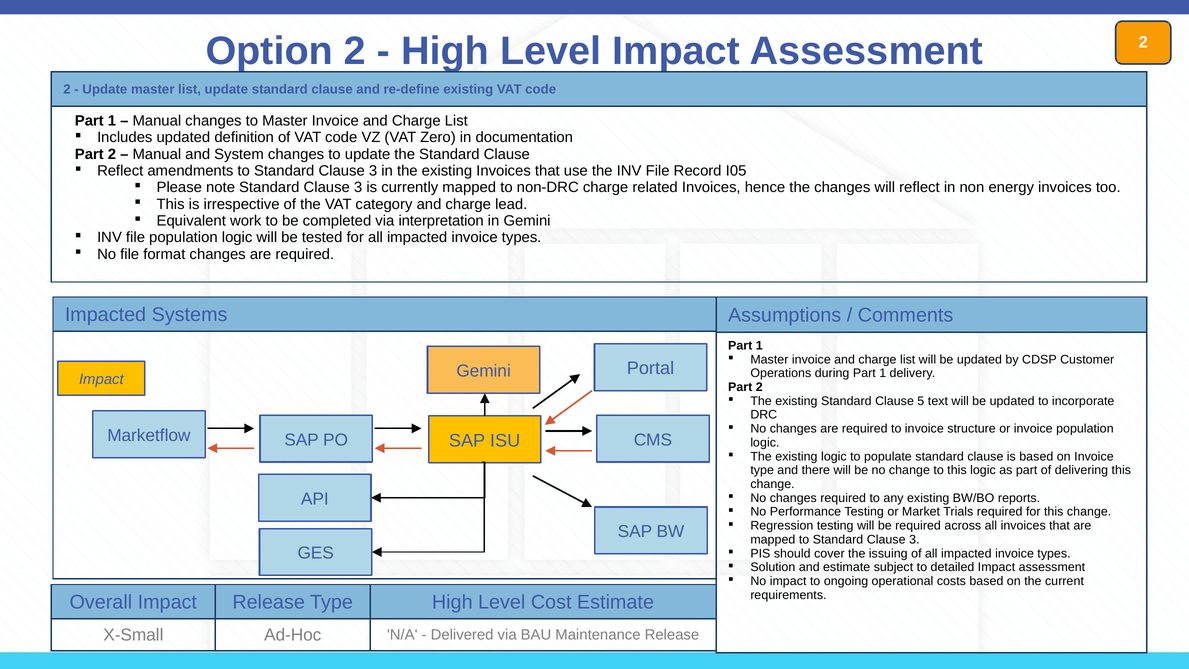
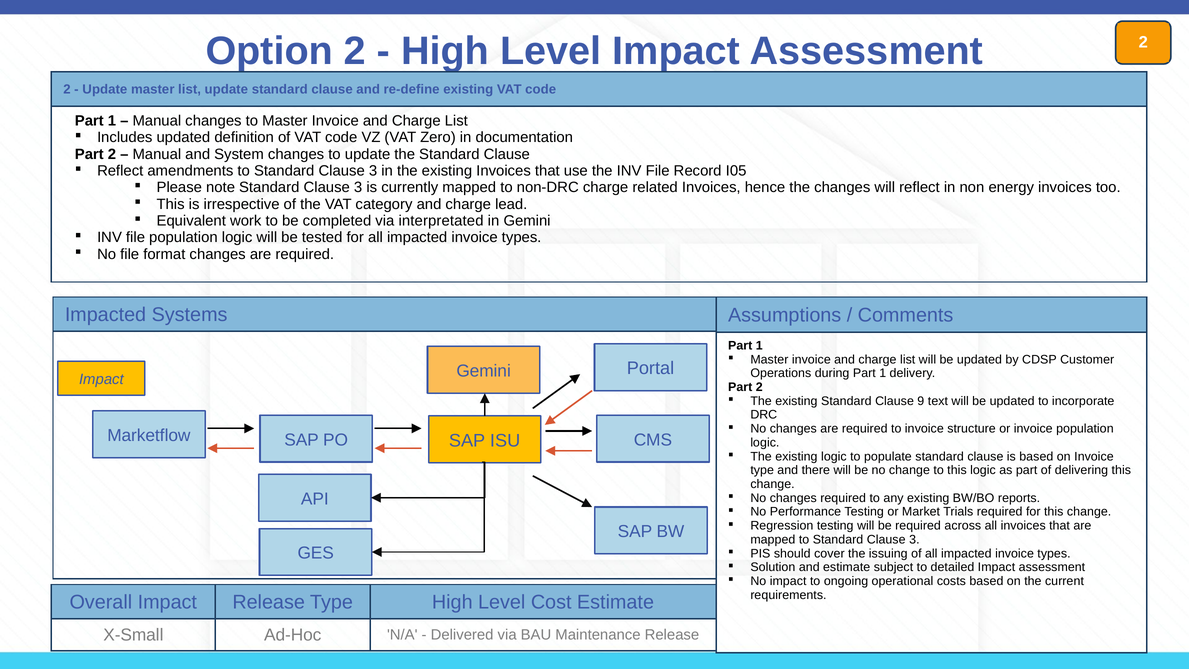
interpretation: interpretation -> interpretated (441, 221)
5: 5 -> 9 (921, 401)
